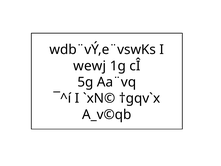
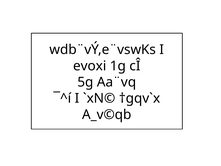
wewj: wewj -> evoxi (90, 66)
